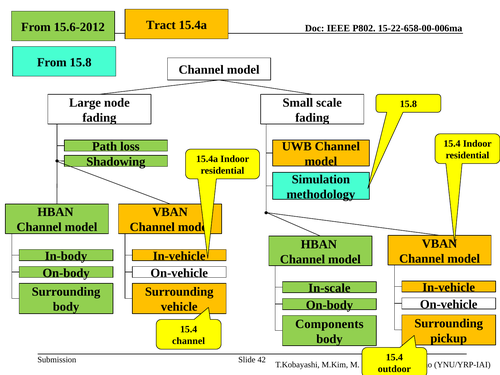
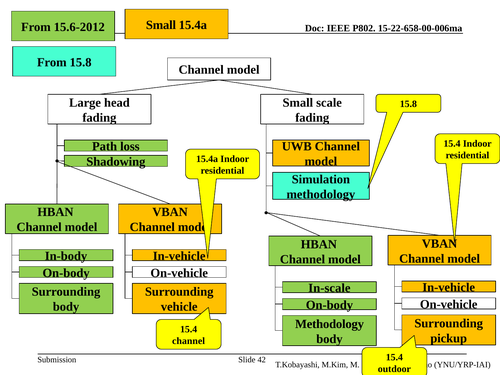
Tract: Tract -> Small (161, 25)
node: node -> head (117, 103)
Components: Components -> Methodology (330, 324)
